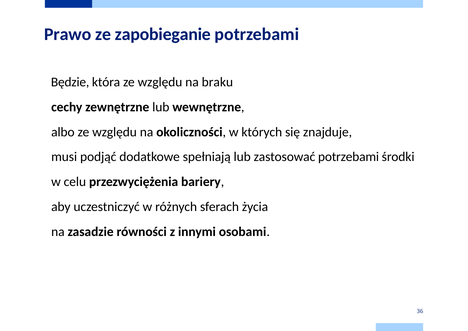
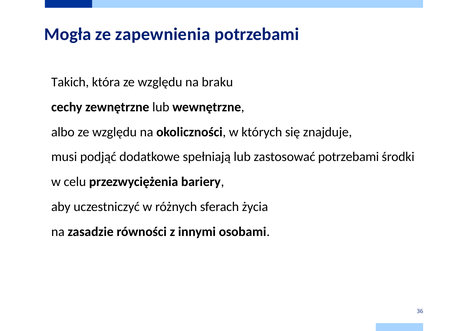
Prawo: Prawo -> Mogła (68, 34)
zapobieganie: zapobieganie -> zapewnienia (163, 34)
Będzie: Będzie -> Takich (70, 82)
